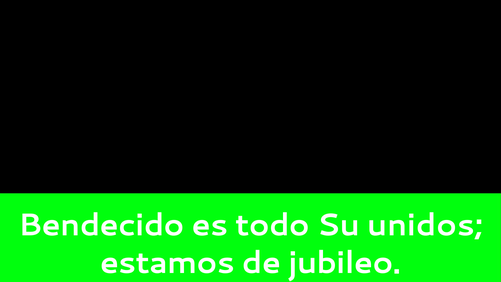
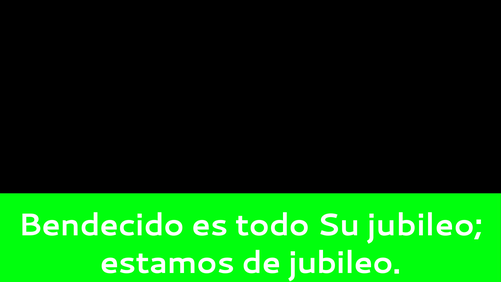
Su unidos: unidos -> jubileo (425, 225)
